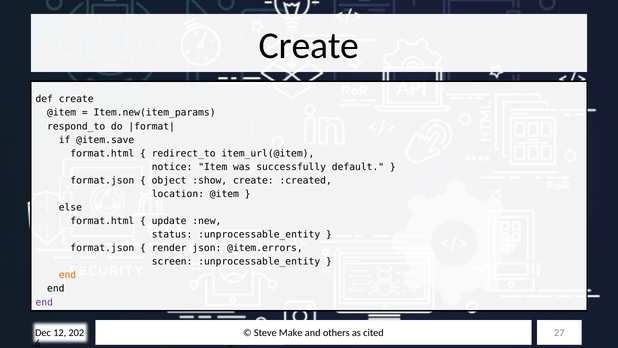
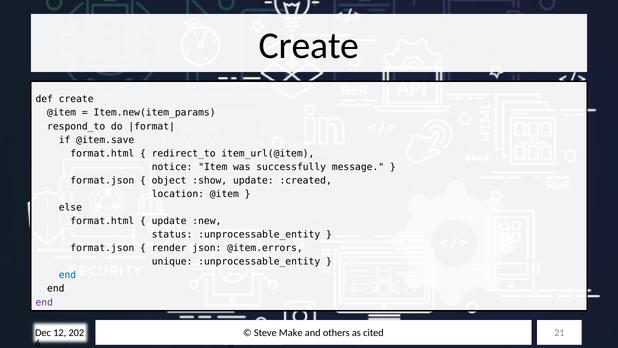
default: default -> message (358, 167)
:show create: create -> update (253, 180)
screen: screen -> unique (172, 261)
end colour: orange -> blue (67, 275)
27: 27 -> 21 (559, 333)
